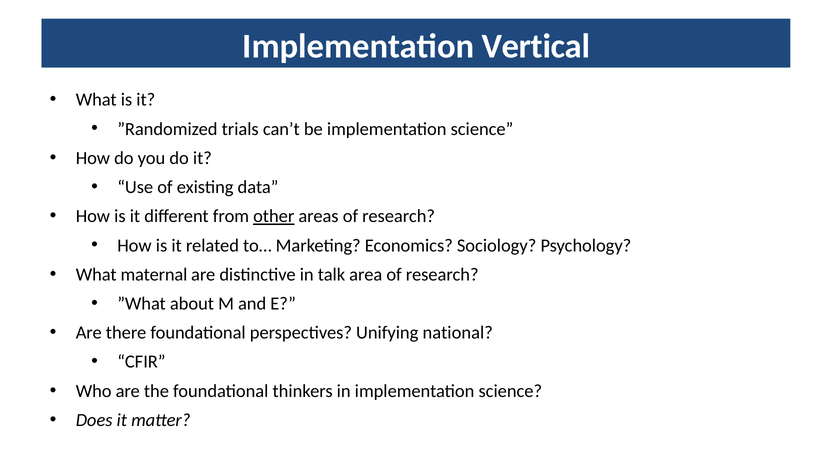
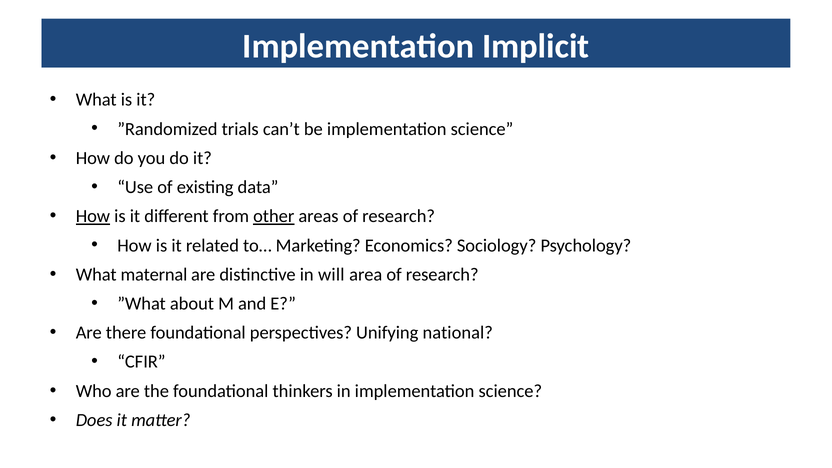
Vertical: Vertical -> Implicit (536, 46)
How underline: none -> present (93, 216)
talk: talk -> will (331, 275)
